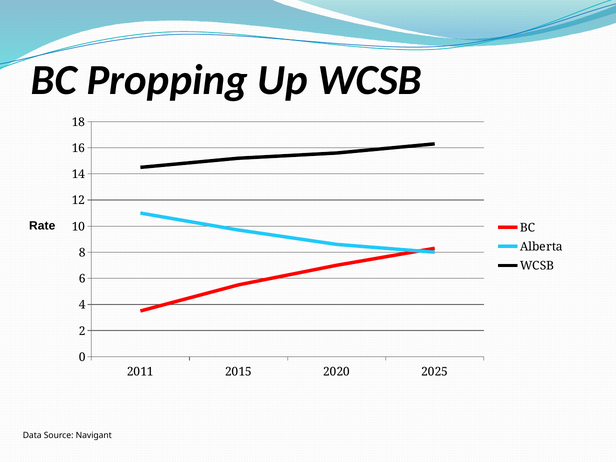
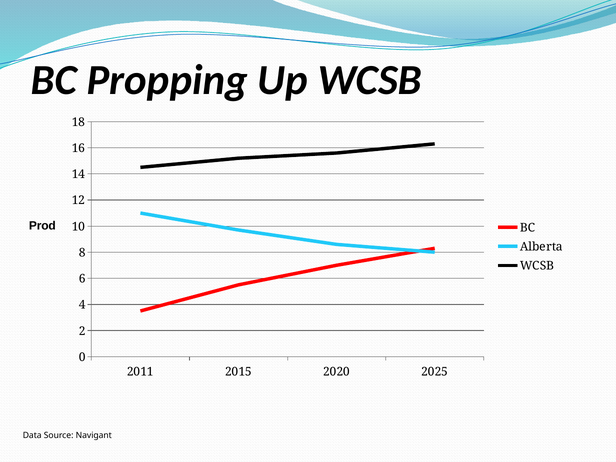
Rate: Rate -> Prod (42, 226)
